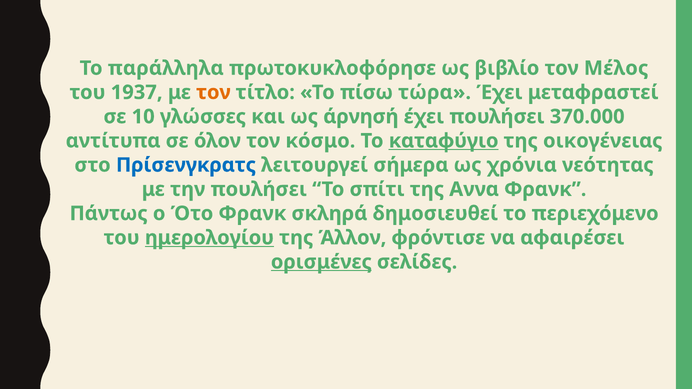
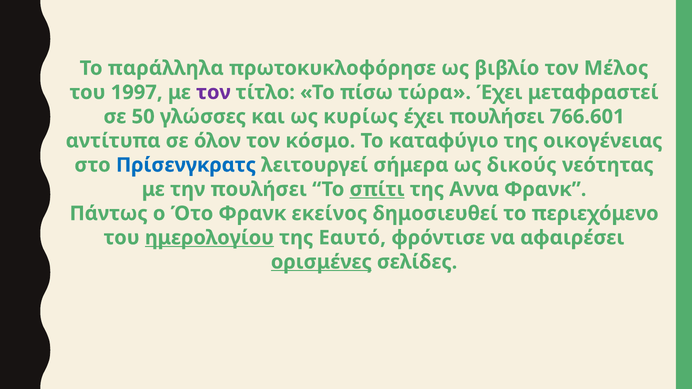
1937: 1937 -> 1997 (137, 92)
τον colour: orange -> purple (213, 92)
10: 10 -> 50 (143, 117)
άρνησή: άρνησή -> κυρίως (361, 117)
370.000: 370.000 -> 766.601 (587, 117)
καταφύγιο underline: present -> none (444, 141)
χρόνια: χρόνια -> δικούς (522, 165)
σπίτι underline: none -> present (377, 189)
σκληρά: σκληρά -> εκείνος (329, 214)
Άλλον: Άλλον -> Εαυτό (352, 238)
